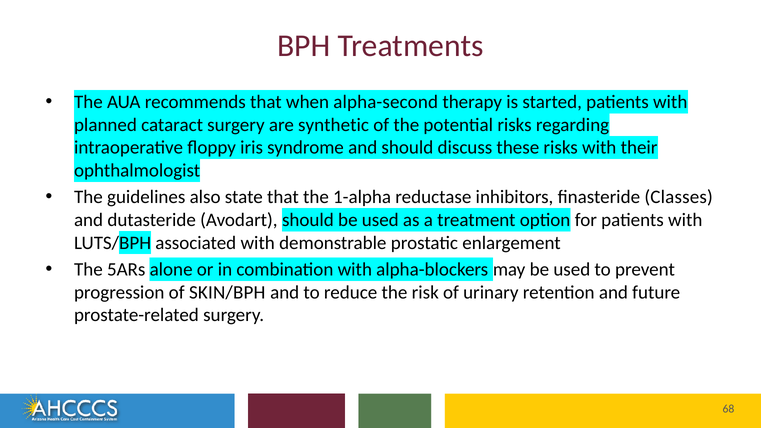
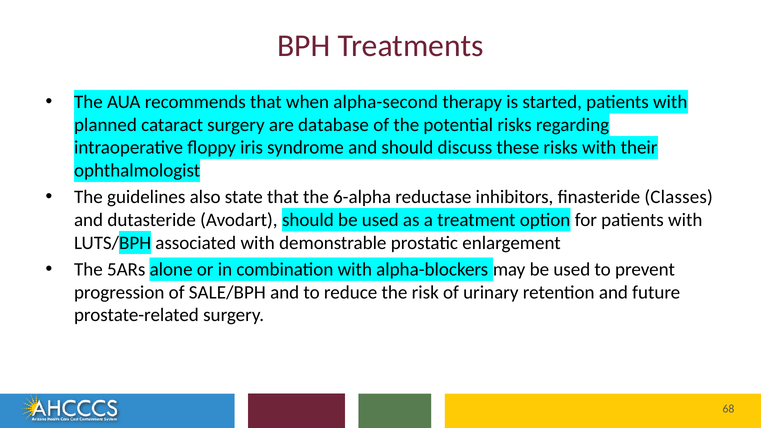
synthetic: synthetic -> database (334, 125)
1-alpha: 1-alpha -> 6-alpha (362, 197)
SKIN/BPH: SKIN/BPH -> SALE/BPH (227, 292)
